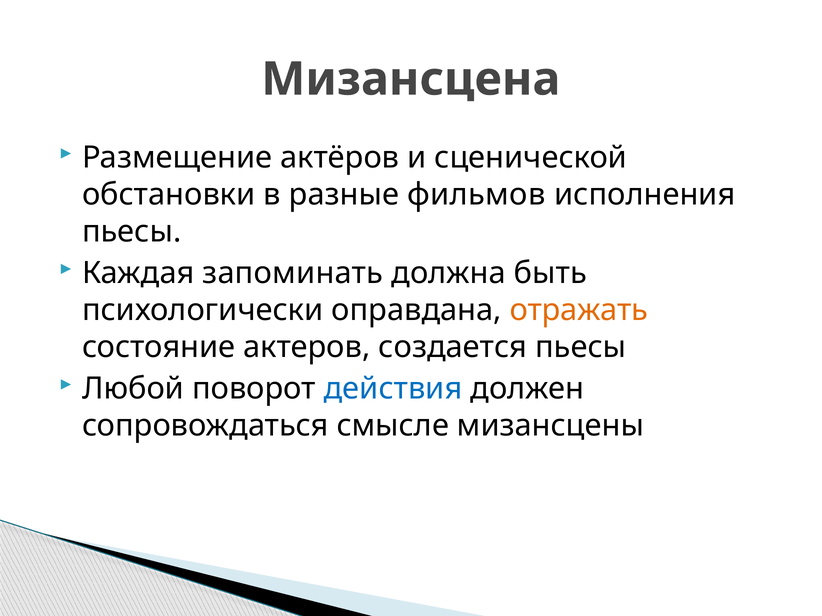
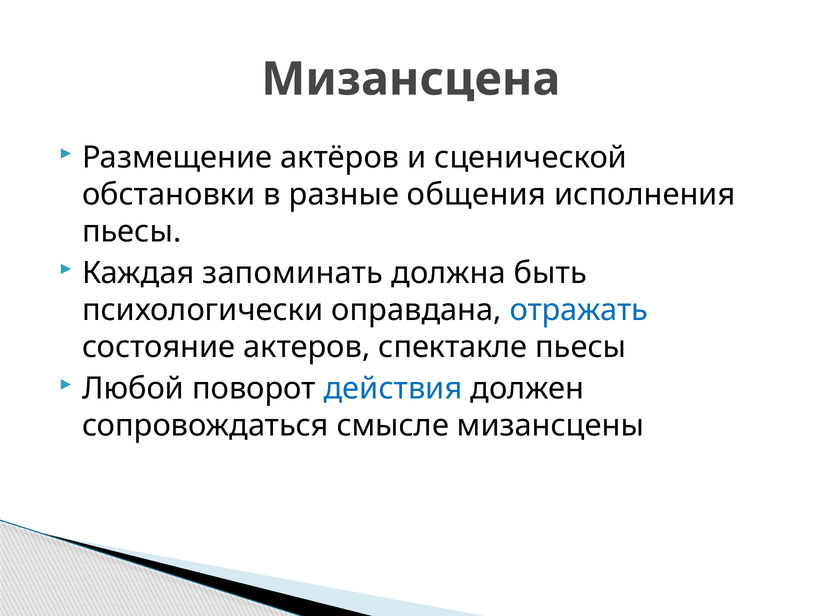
фильмов: фильмов -> общения (476, 195)
отражать colour: orange -> blue (579, 311)
создается: создается -> спектакле (453, 348)
